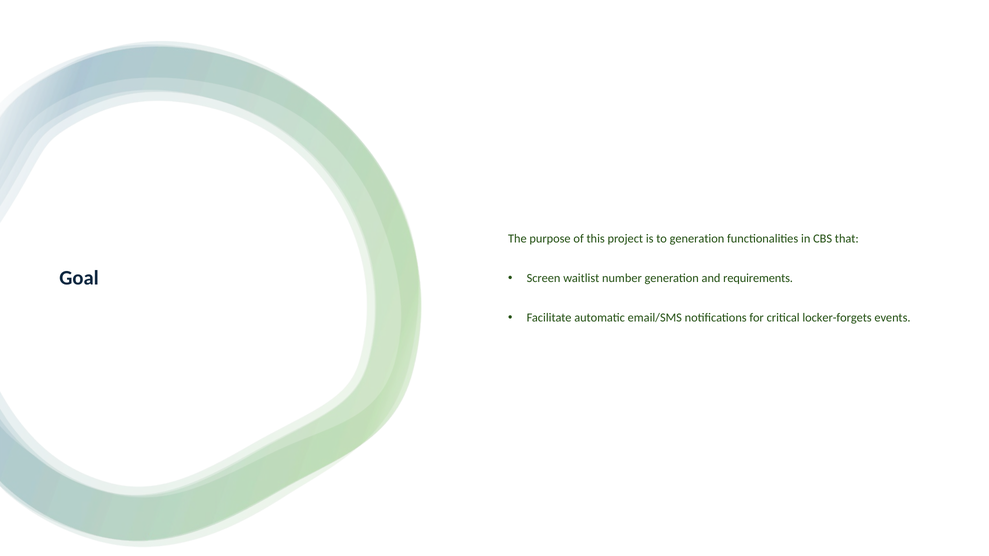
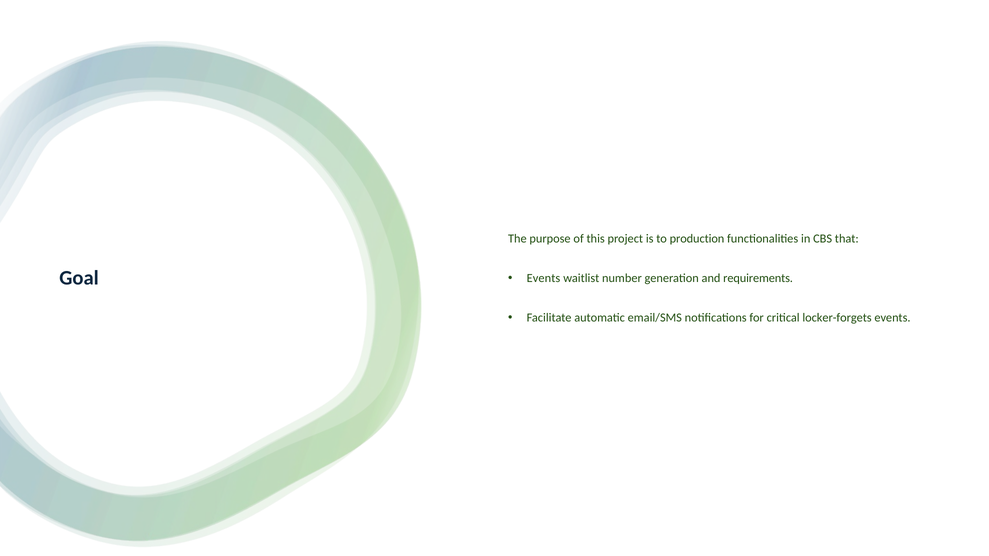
to generation: generation -> production (697, 239)
Screen: Screen -> Events (543, 278)
